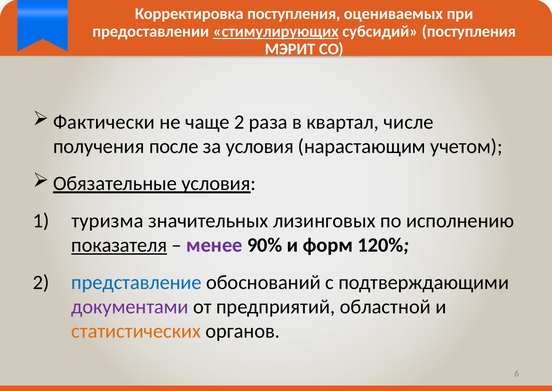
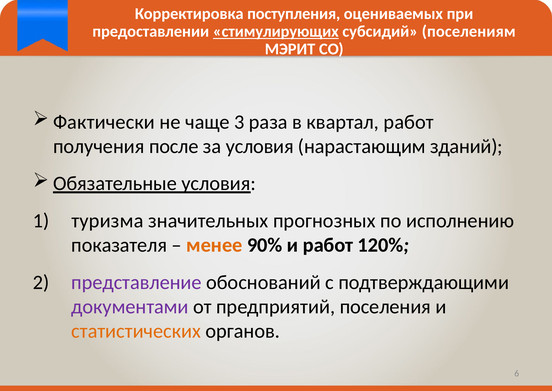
субсидий поступления: поступления -> поселениям (469, 31)
чаще 2: 2 -> 3 (239, 122)
квартал числе: числе -> работ (409, 122)
учетом: учетом -> зданий (466, 146)
лизинговых: лизинговых -> прогнозных (324, 220)
показателя underline: present -> none (119, 245)
менее colour: purple -> orange (214, 245)
и форм: форм -> работ (328, 245)
представление colour: blue -> purple (136, 282)
областной: областной -> поселения (385, 306)
